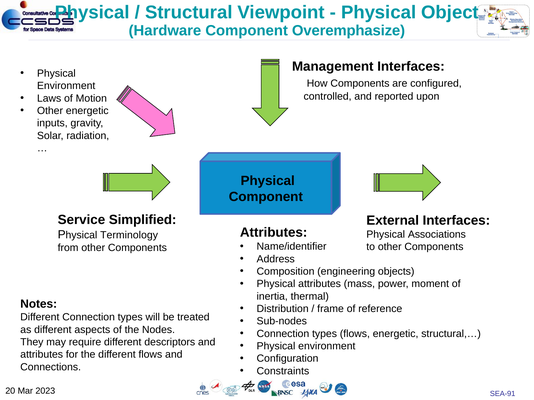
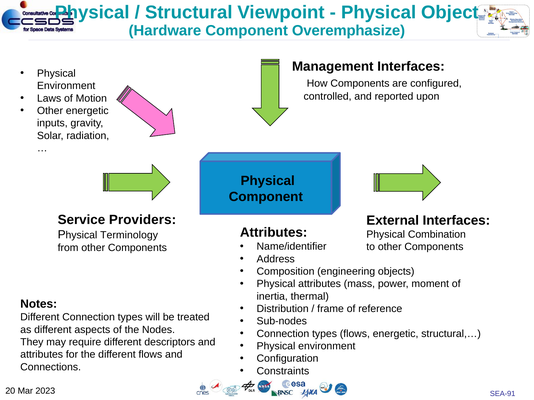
Simplified: Simplified -> Providers (143, 220)
Associations: Associations -> Combination (437, 235)
